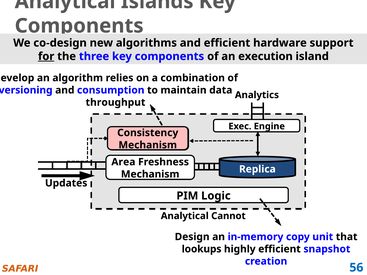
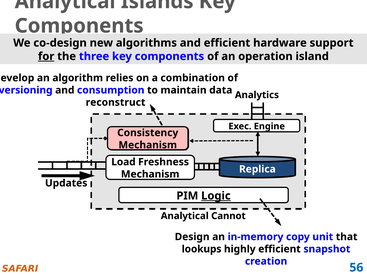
execution: execution -> operation (265, 56)
throughput: throughput -> reconstruct (116, 102)
Area: Area -> Load (123, 162)
Logic underline: none -> present (216, 196)
